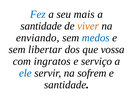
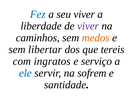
seu mais: mais -> viver (84, 14)
santidade: santidade -> liberdade (41, 26)
viver colour: orange -> purple (88, 26)
enviando: enviando -> caminhos (38, 38)
medos colour: blue -> orange (96, 38)
vossa: vossa -> tereis (113, 49)
